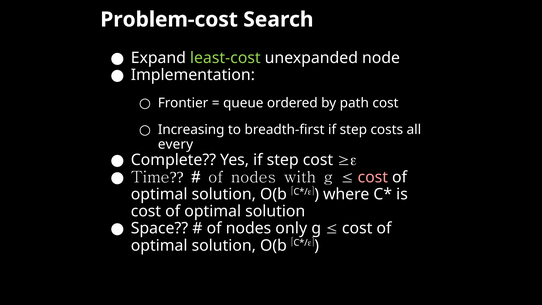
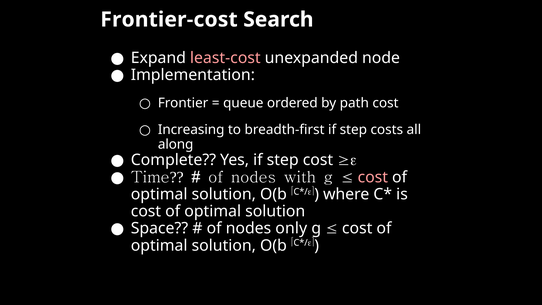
Problem-cost: Problem-cost -> Frontier-cost (169, 20)
least-cost colour: light green -> pink (225, 58)
every: every -> along (176, 144)
